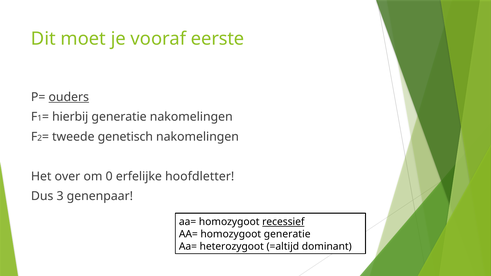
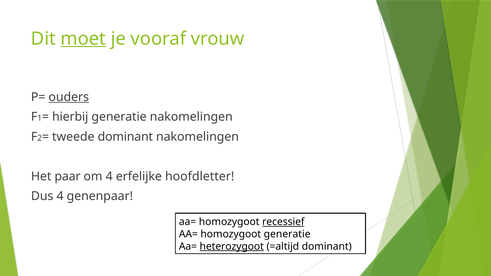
moet underline: none -> present (83, 39)
eerste: eerste -> vrouw (218, 39)
tweede genetisch: genetisch -> dominant (125, 137)
over: over -> paar (68, 176)
om 0: 0 -> 4 (109, 176)
Dus 3: 3 -> 4 (60, 196)
heterozygoot underline: none -> present (232, 247)
